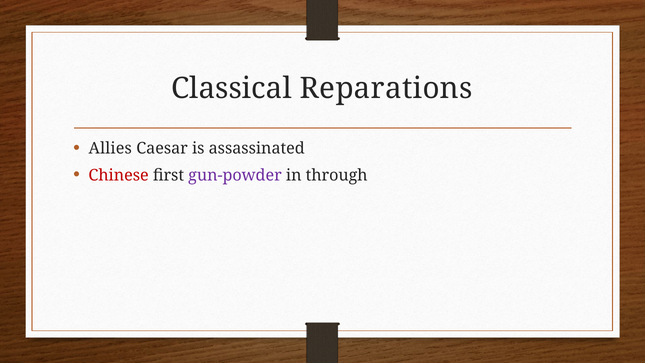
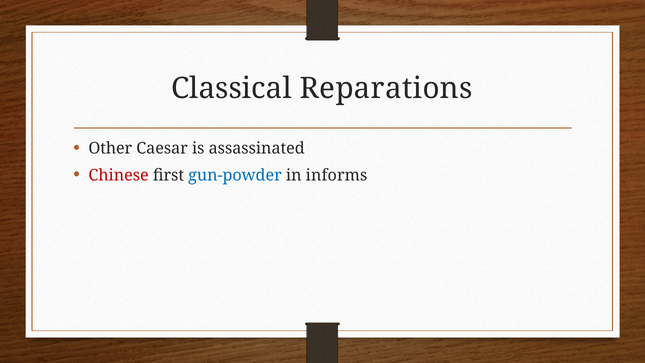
Allies: Allies -> Other (110, 149)
gun-powder colour: purple -> blue (235, 175)
through: through -> informs (337, 175)
